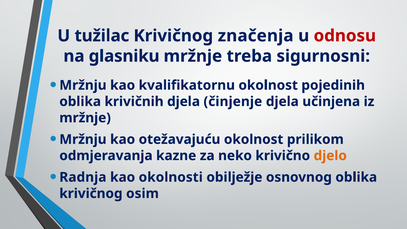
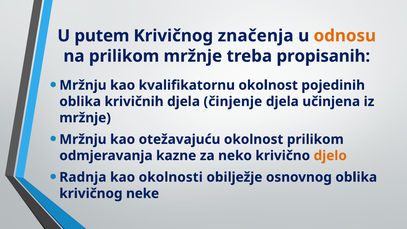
tužilac: tužilac -> putem (102, 36)
odnosu colour: red -> orange (345, 36)
na glasniku: glasniku -> prilikom (124, 56)
sigurnosni: sigurnosni -> propisanih (323, 56)
osim: osim -> neke (143, 193)
